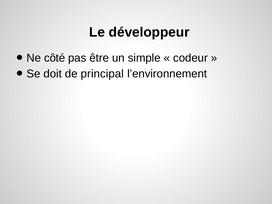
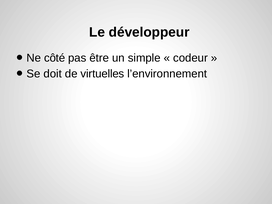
principal: principal -> virtuelles (102, 74)
